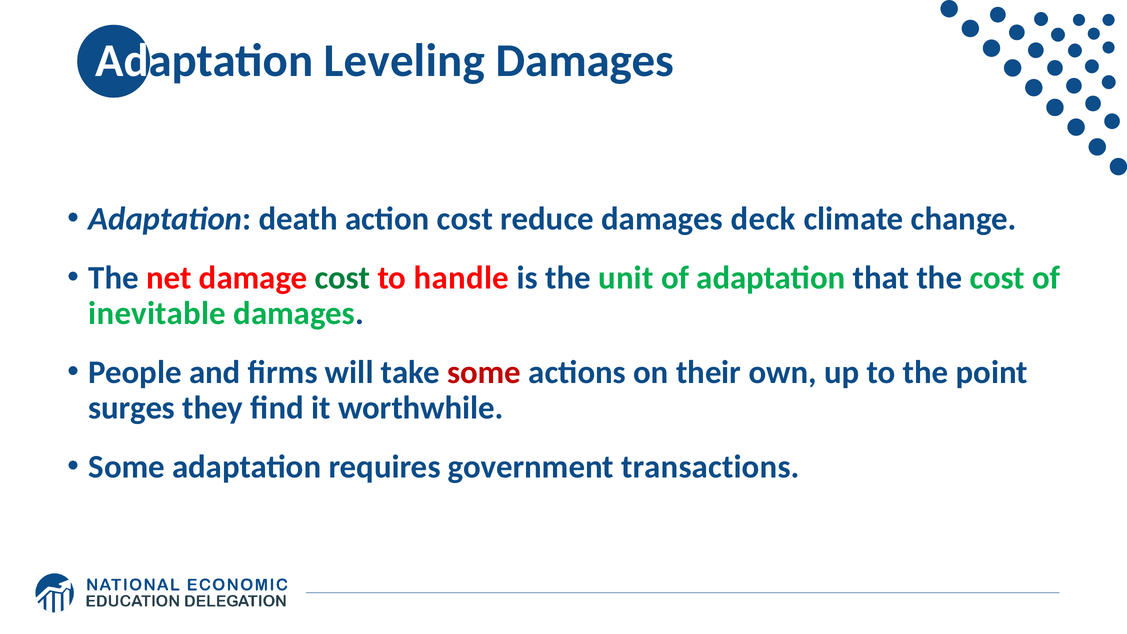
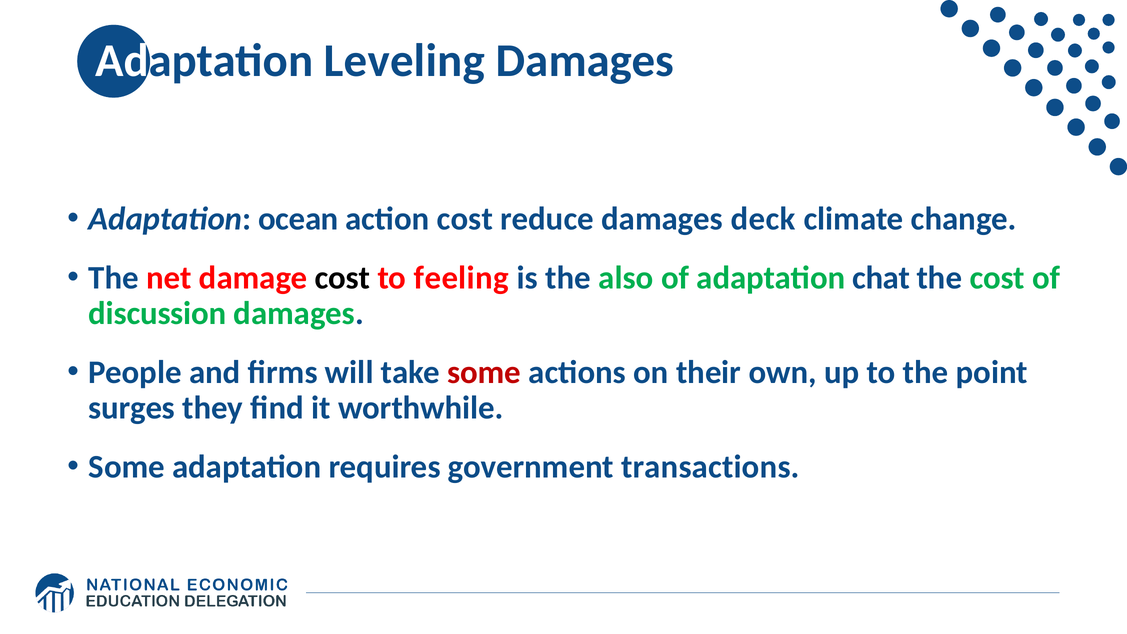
death: death -> ocean (298, 219)
cost colour: green -> black (342, 278)
handle: handle -> feeling (461, 278)
unit: unit -> also (626, 278)
that: that -> chat (881, 278)
inevitable: inevitable -> discussion (157, 313)
